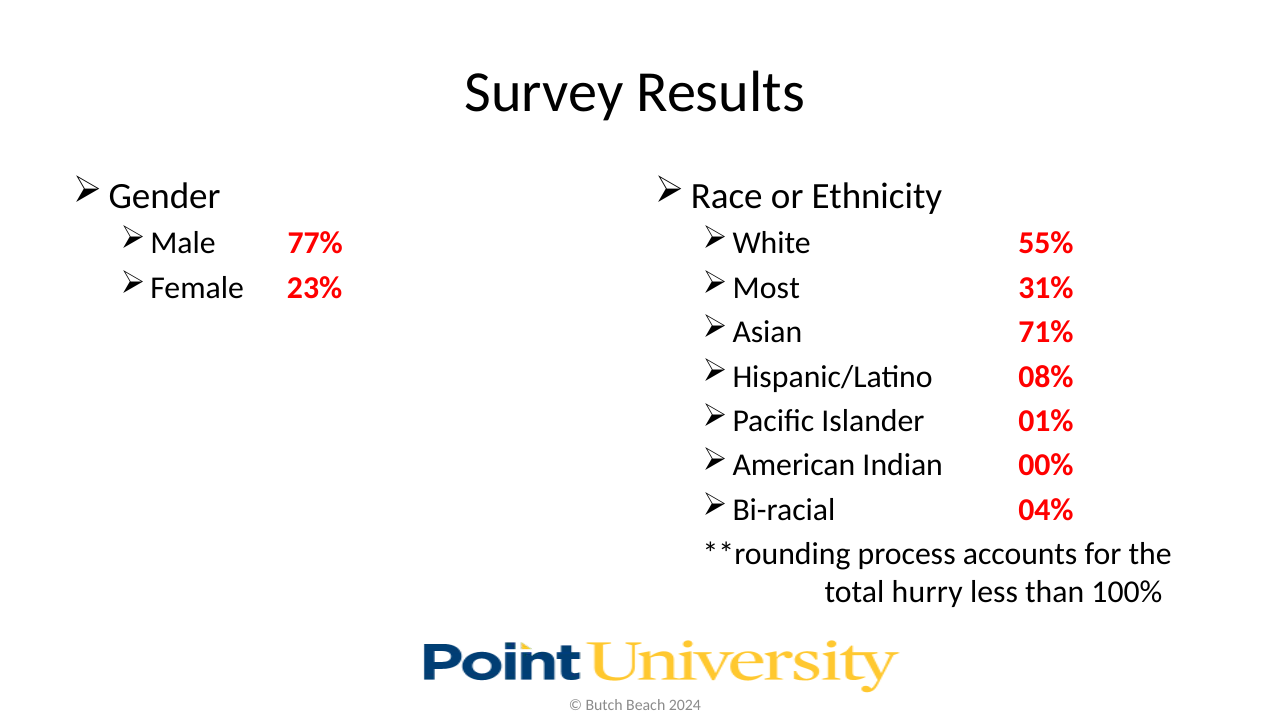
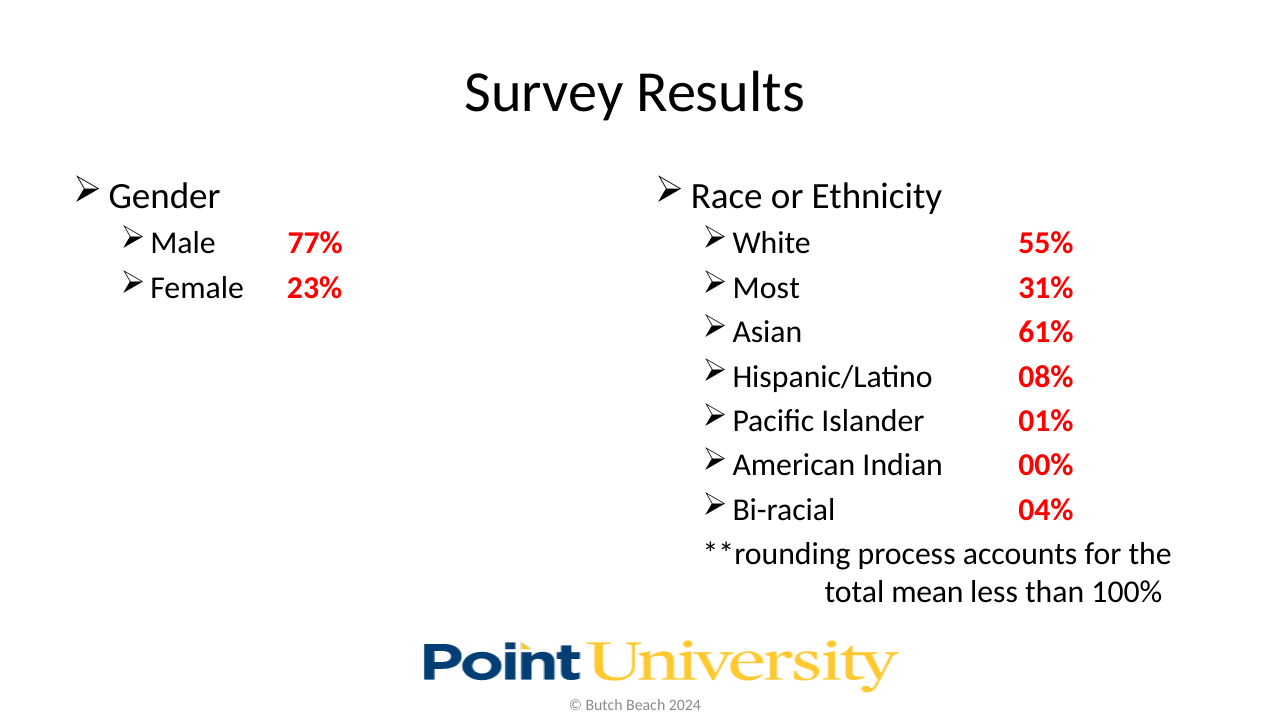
71%: 71% -> 61% (1046, 332)
hurry: hurry -> mean (927, 593)
